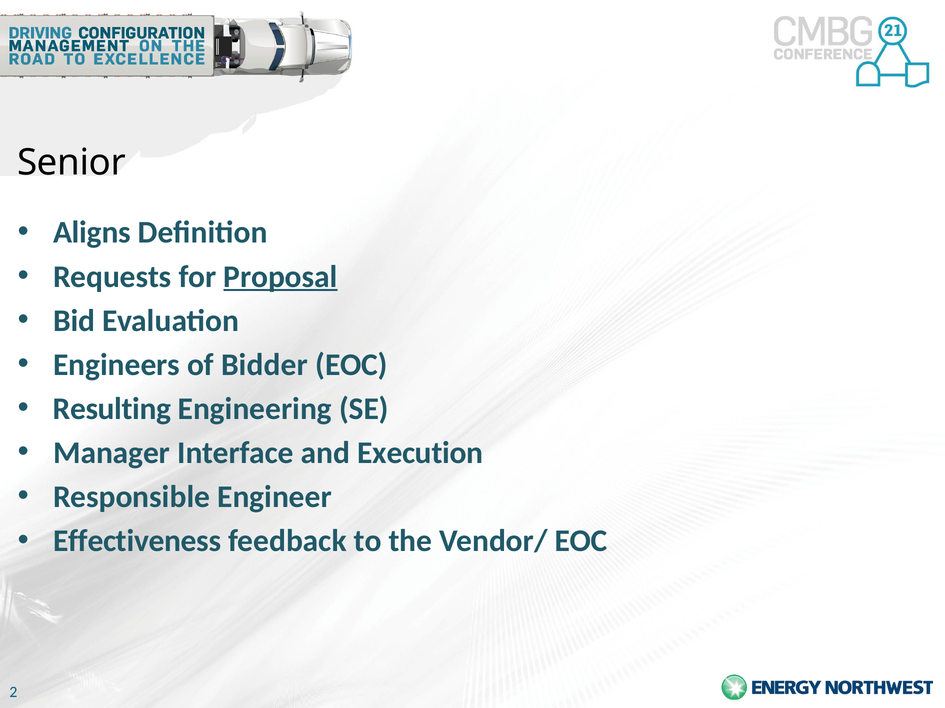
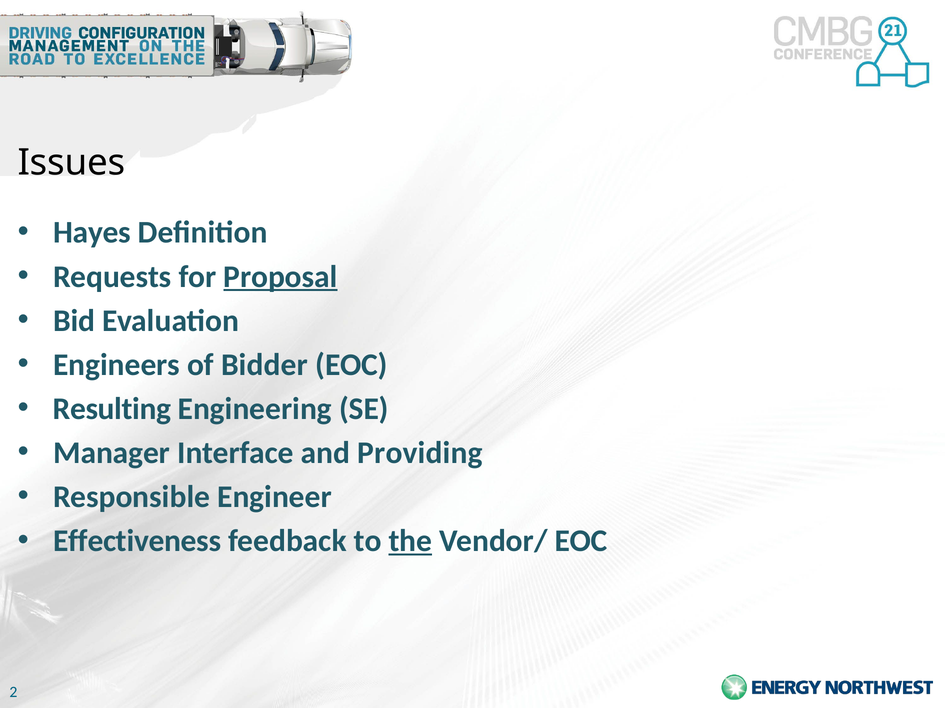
Senior: Senior -> Issues (71, 163)
Aligns: Aligns -> Hayes (92, 233)
Execution: Execution -> Providing (420, 453)
the underline: none -> present (410, 541)
